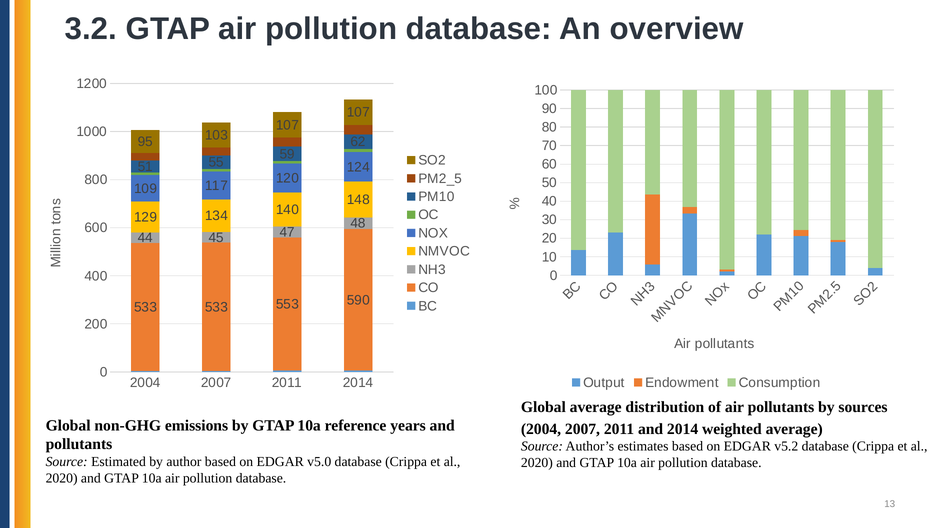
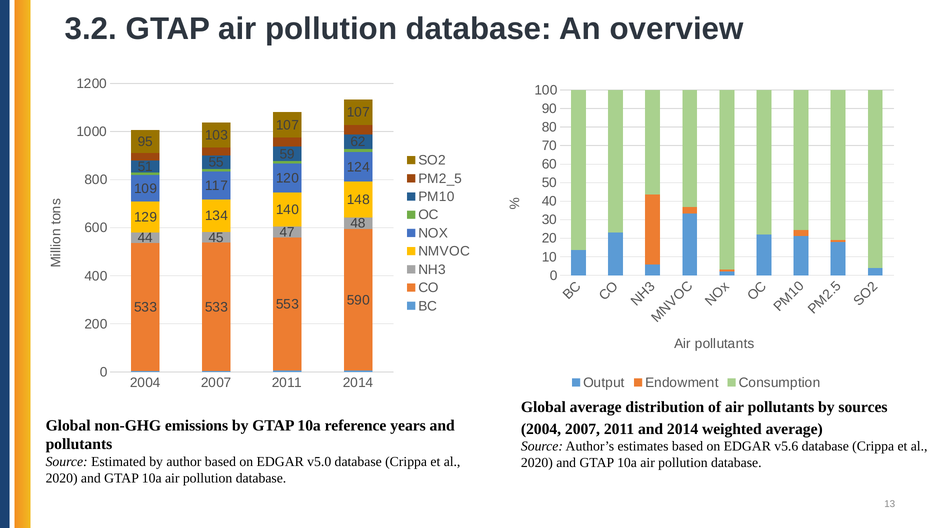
v5.2: v5.2 -> v5.6 (786, 446)
